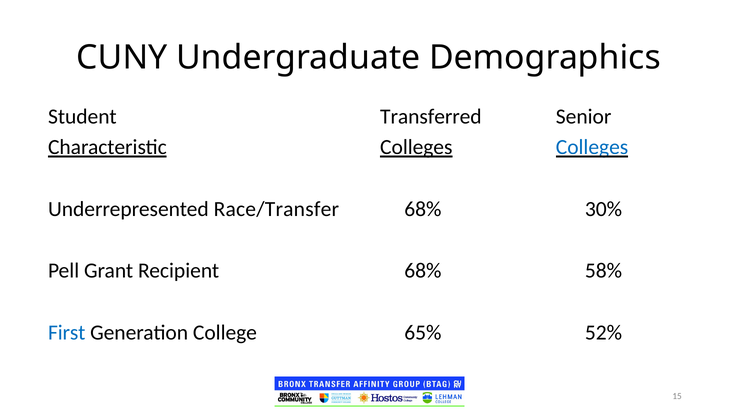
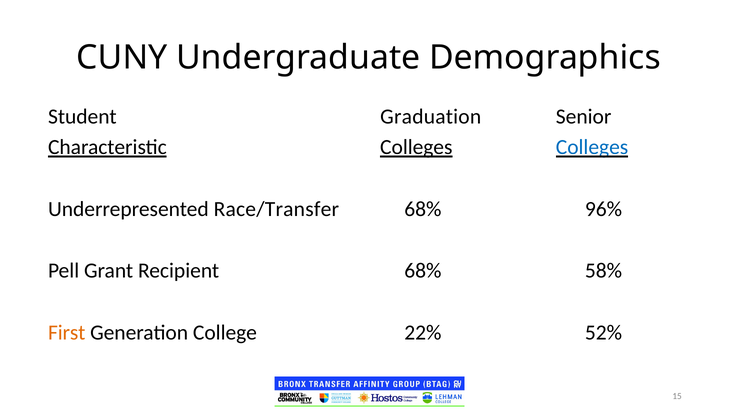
Transferred: Transferred -> Graduation (431, 116)
30%: 30% -> 96% (603, 209)
First colour: blue -> orange (67, 333)
65%: 65% -> 22% (423, 333)
